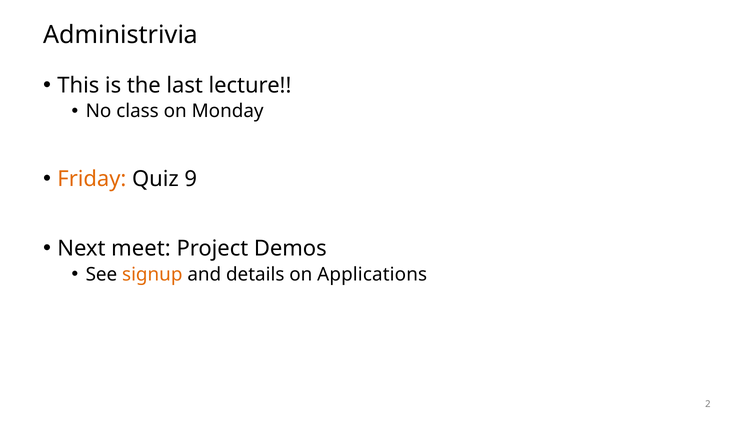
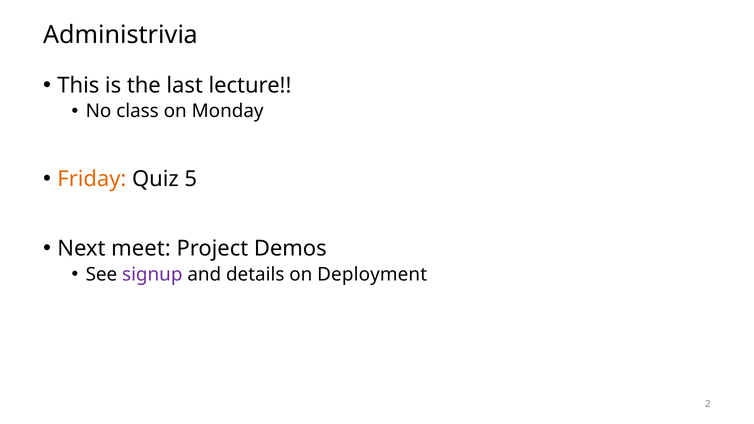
9: 9 -> 5 (191, 179)
signup colour: orange -> purple (152, 275)
Applications: Applications -> Deployment (372, 275)
